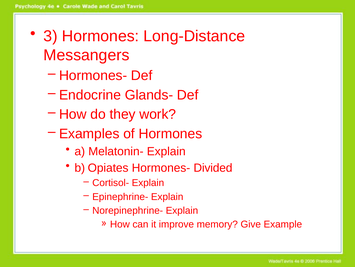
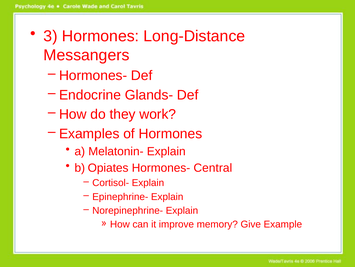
Divided: Divided -> Central (213, 168)
